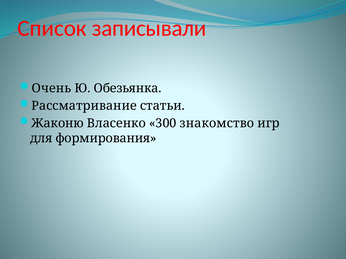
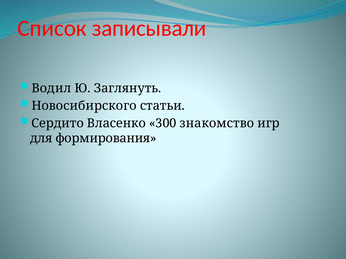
Очень: Очень -> Водил (51, 88)
Обезьянка: Обезьянка -> Заглянуть (128, 88)
Рассматривание: Рассматривание -> Новосибирского (84, 106)
Жаконю: Жаконю -> Сердито (58, 124)
